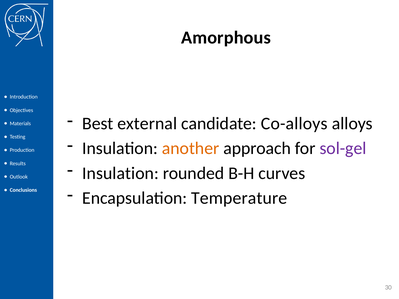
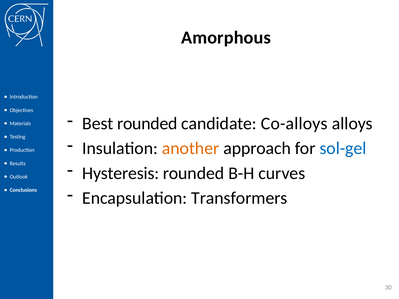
Best external: external -> rounded (147, 124)
sol-gel colour: purple -> blue (343, 148)
Insulation: Insulation -> Hysteresis (121, 173)
Temperature: Temperature -> Transformers (239, 198)
